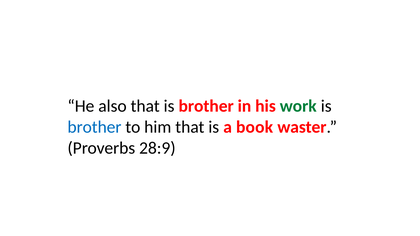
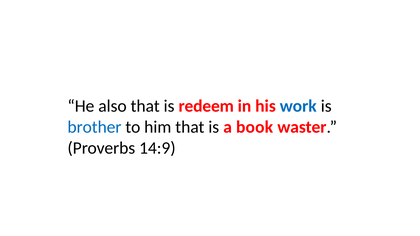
that is brother: brother -> redeem (206, 106)
work colour: green -> blue (298, 106)
28:9: 28:9 -> 14:9 (157, 148)
